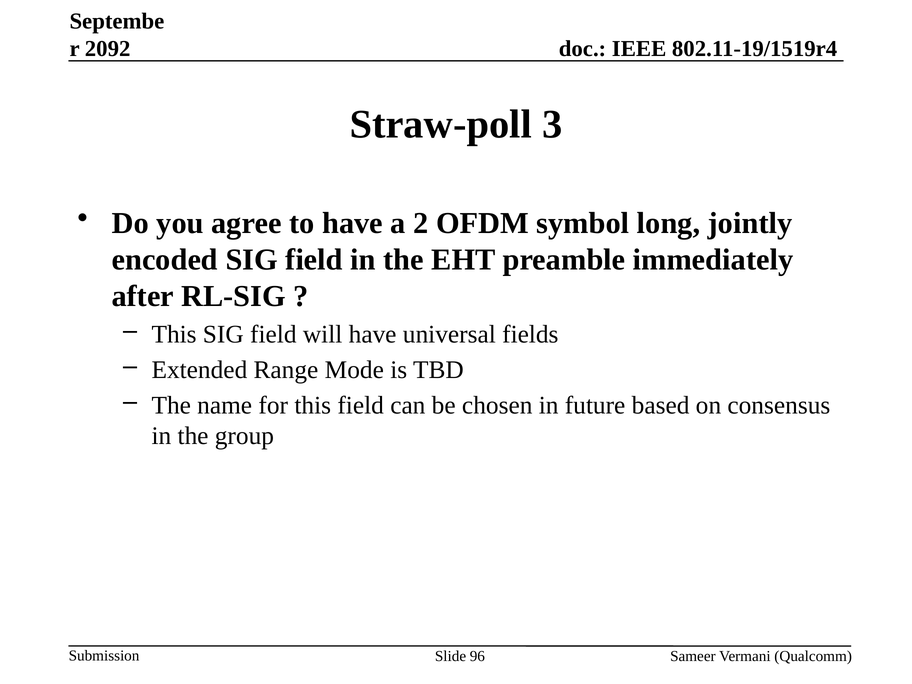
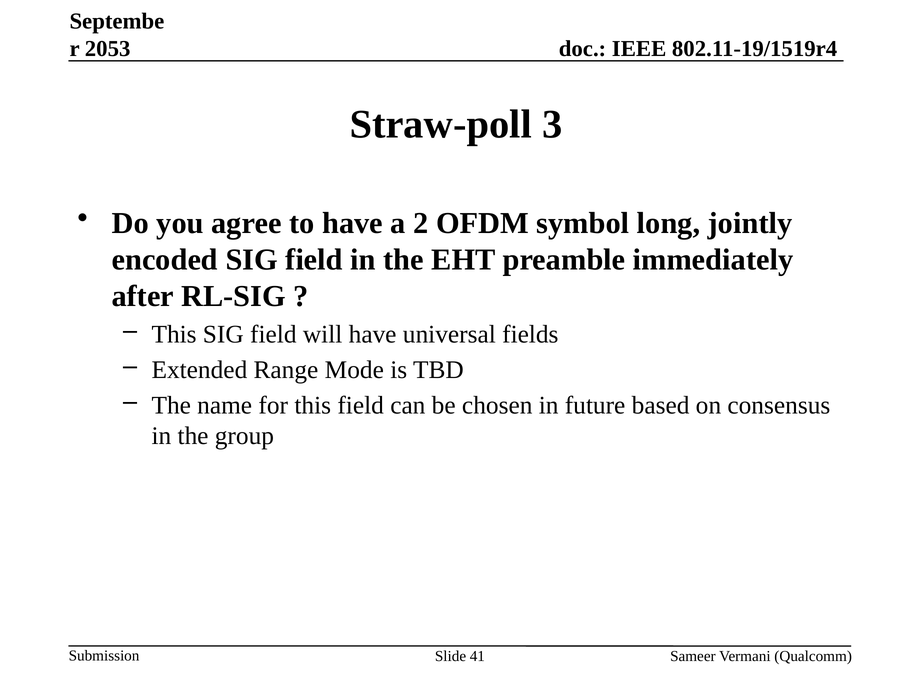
2092: 2092 -> 2053 (108, 49)
96: 96 -> 41 (477, 656)
